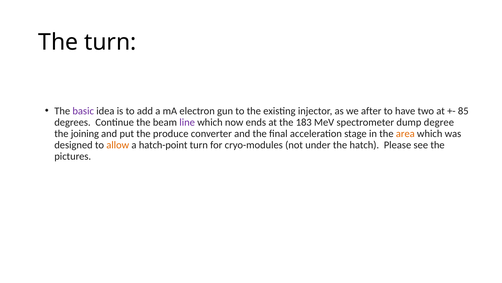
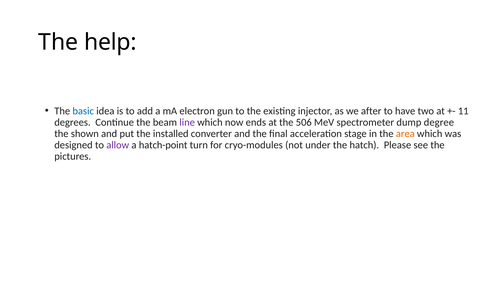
The turn: turn -> help (110, 42)
basic colour: purple -> blue (83, 111)
85: 85 -> 11 (463, 111)
183: 183 -> 506 (304, 122)
joining: joining -> shown (85, 133)
produce: produce -> installed (171, 133)
allow colour: orange -> purple (118, 145)
